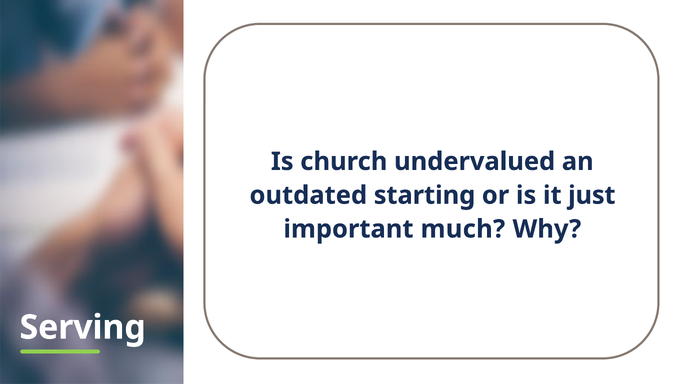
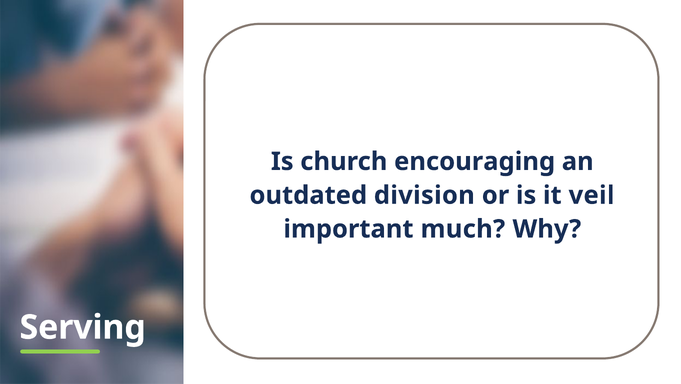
undervalued: undervalued -> encouraging (475, 161)
starting: starting -> division (424, 195)
just: just -> veil (592, 195)
